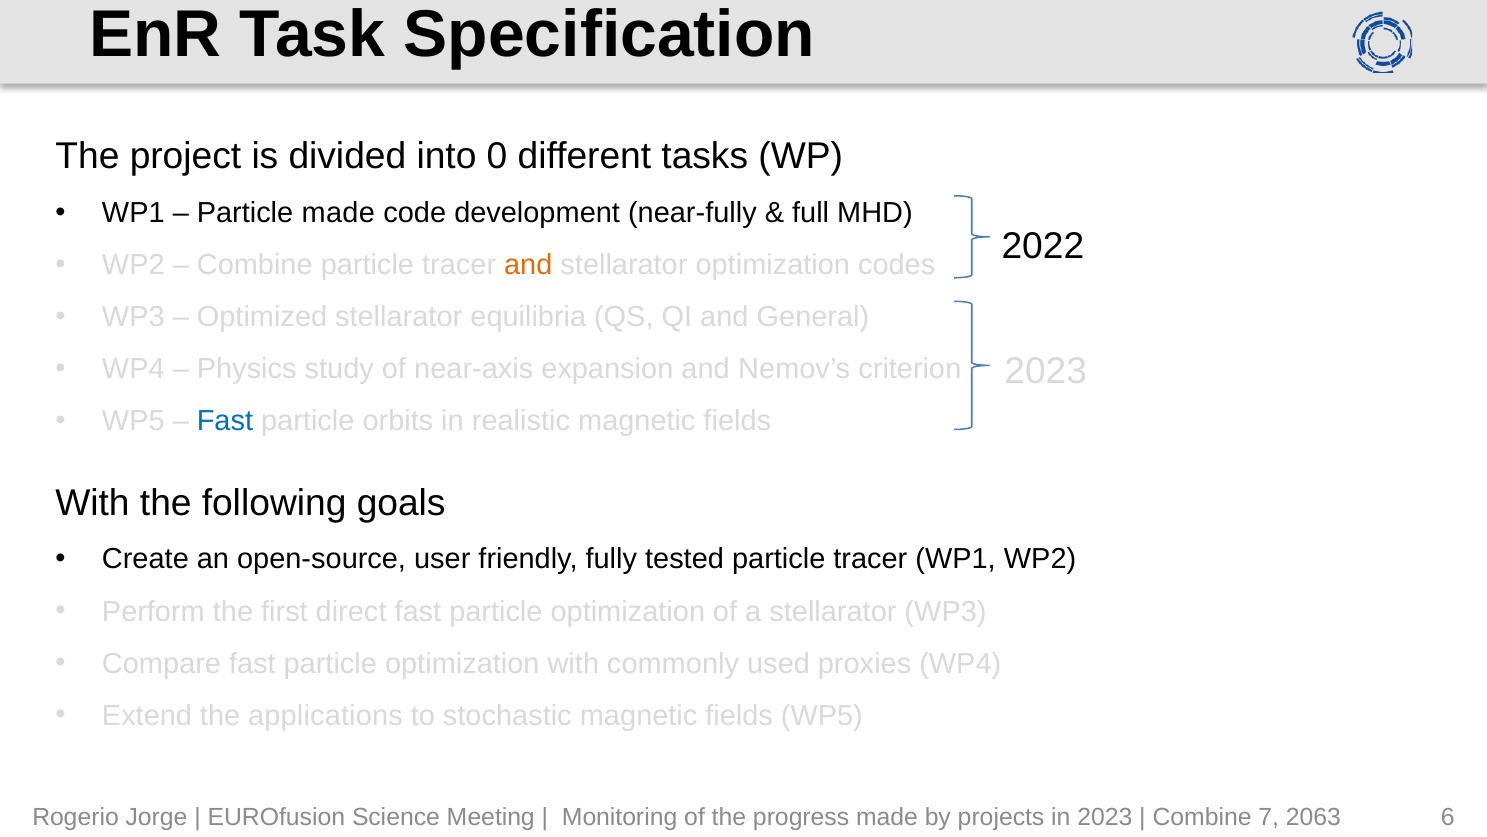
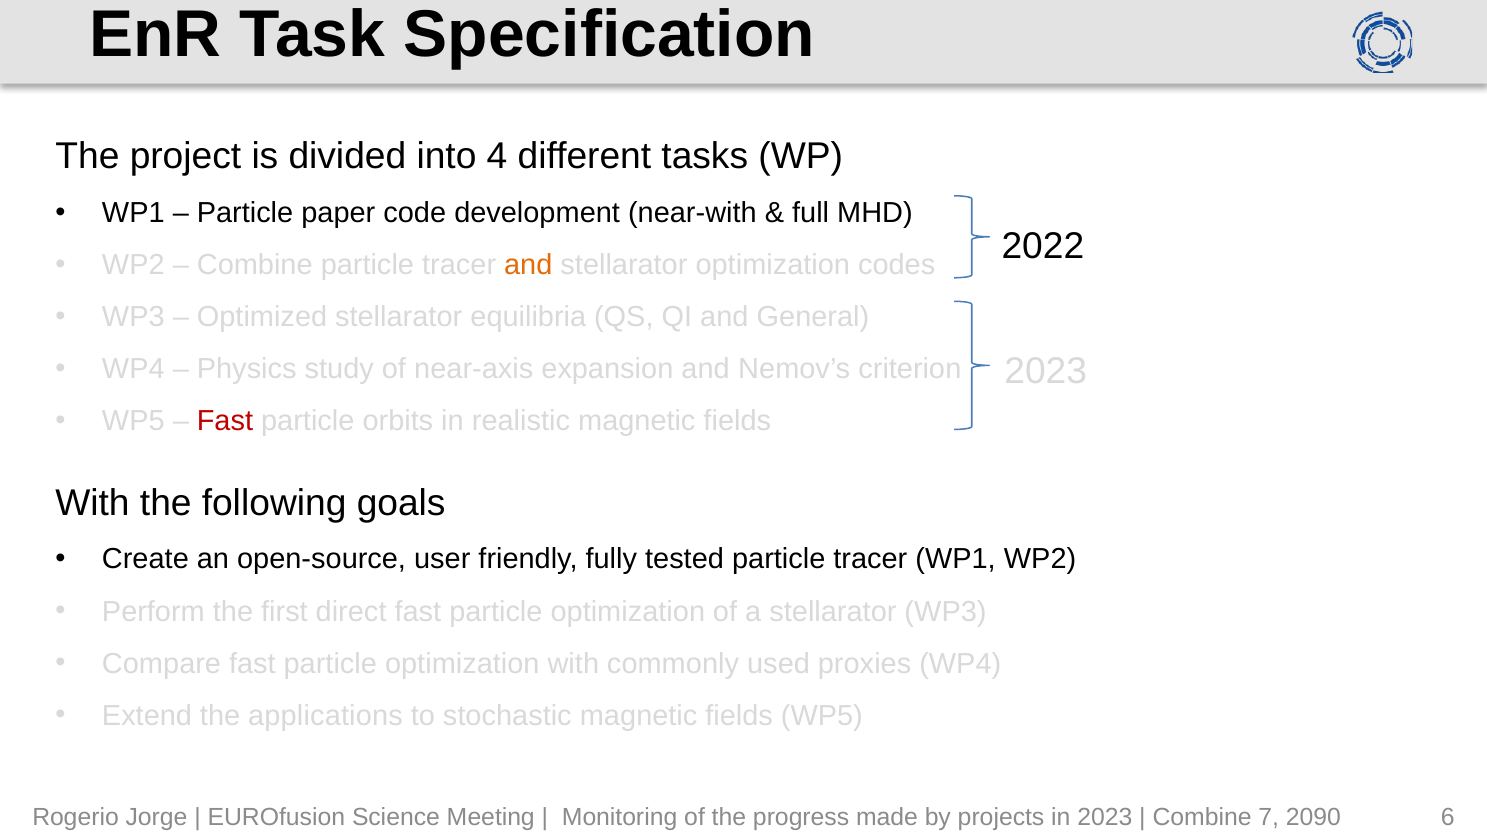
0: 0 -> 4 (497, 157)
Particle made: made -> paper (338, 213)
near-fully: near-fully -> near-with (692, 213)
Fast colour: blue -> red (225, 421)
2063: 2063 -> 2090 (1313, 817)
